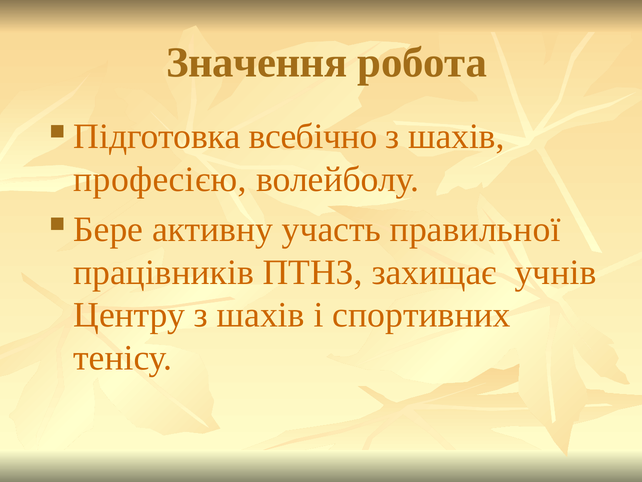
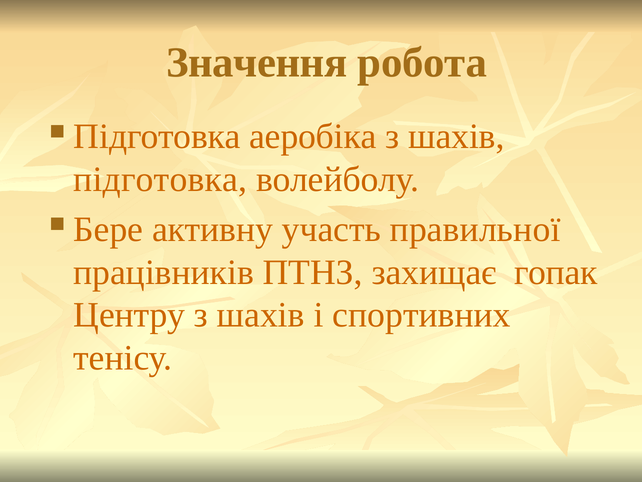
всебічно: всебічно -> аеробіка (313, 136)
професією: професією -> підготовка (160, 179)
учнів: учнів -> гопак (556, 272)
